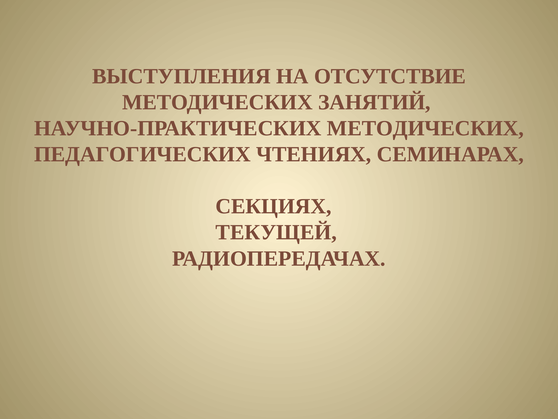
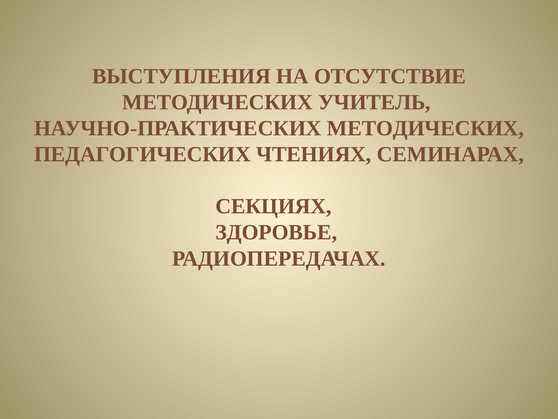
ЗАНЯТИЙ: ЗАНЯТИЙ -> УЧИТЕЛЬ (374, 102)
ТЕКУЩЕЙ: ТЕКУЩЕЙ -> ЗДОРОВЬЕ (276, 232)
